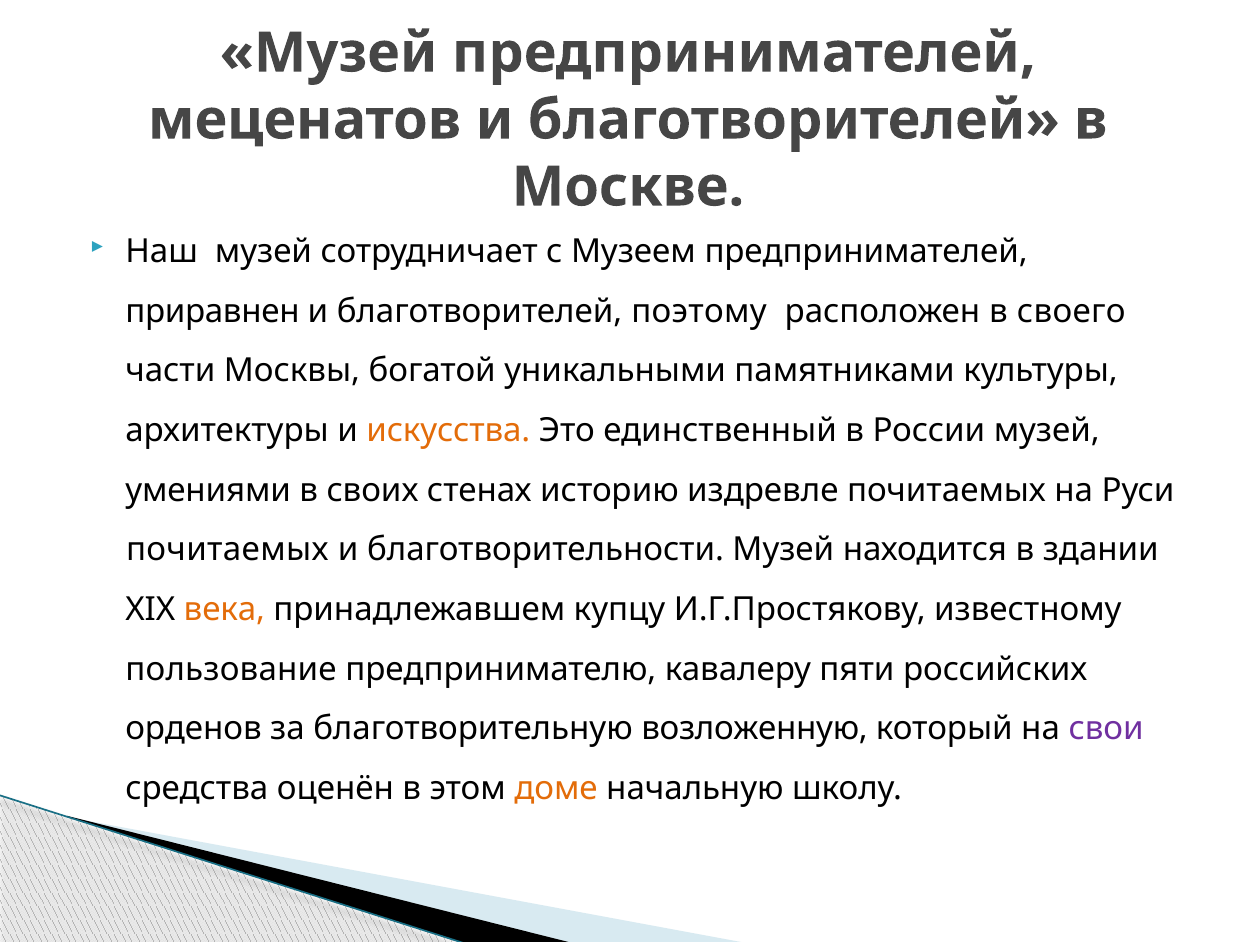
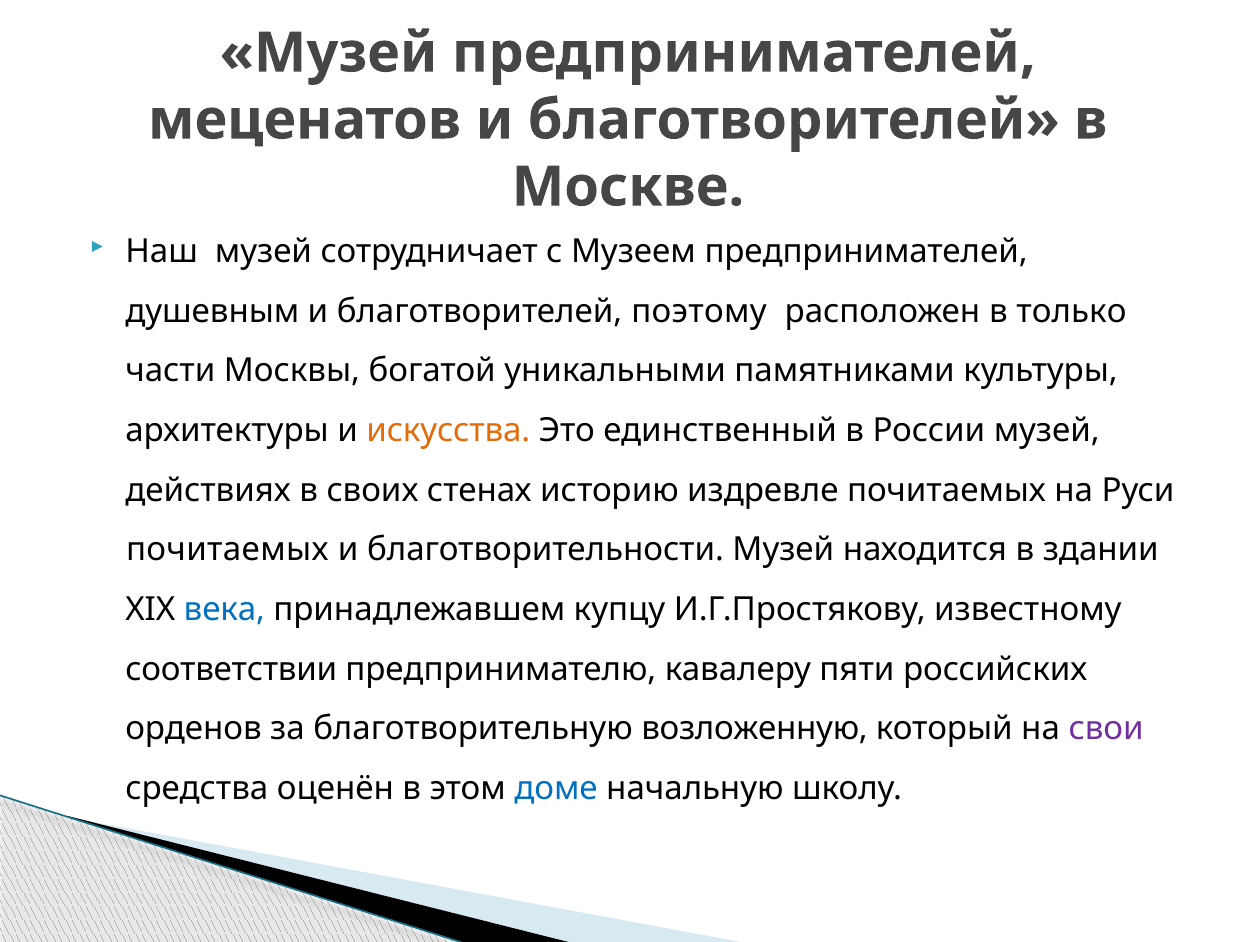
приравнен: приравнен -> душевным (212, 311)
своего: своего -> только (1071, 311)
умениями: умениями -> действиях (208, 490)
века colour: orange -> blue (224, 610)
пользование: пользование -> соответствии (231, 669)
доме colour: orange -> blue (556, 788)
